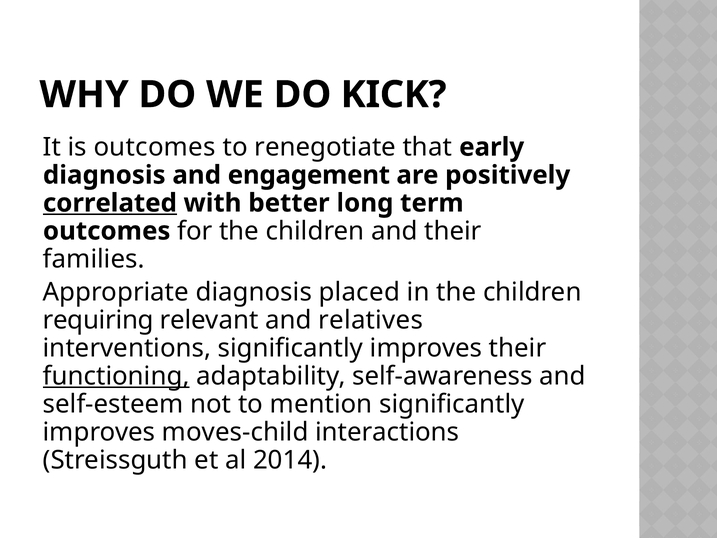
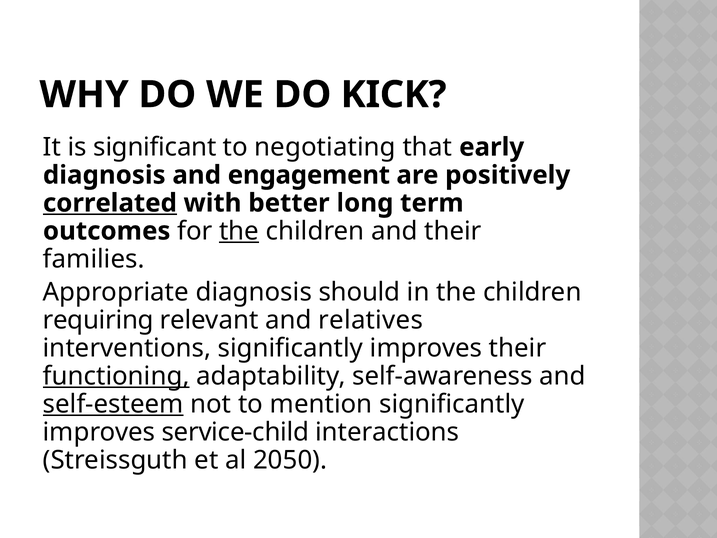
is outcomes: outcomes -> significant (155, 147)
renegotiate: renegotiate -> negotiating (325, 147)
the underline: none -> present (239, 231)
placed: placed -> should (359, 292)
self-esteem underline: none -> present (113, 404)
moves-child: moves-child -> service-child (235, 432)
2014: 2014 -> 2050 (290, 460)
